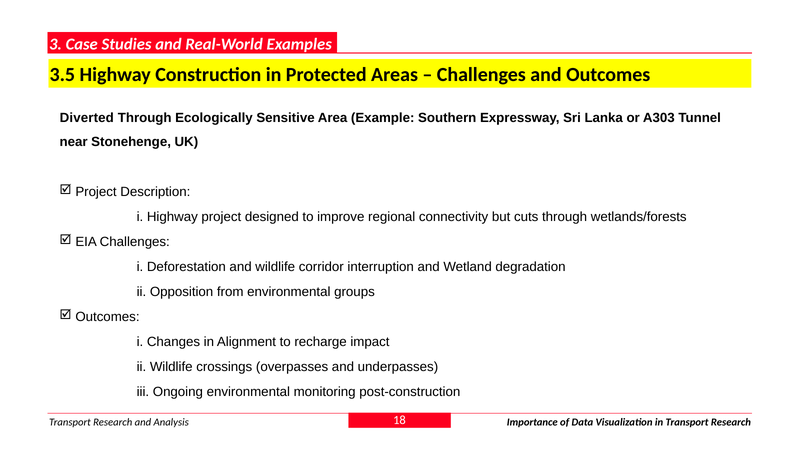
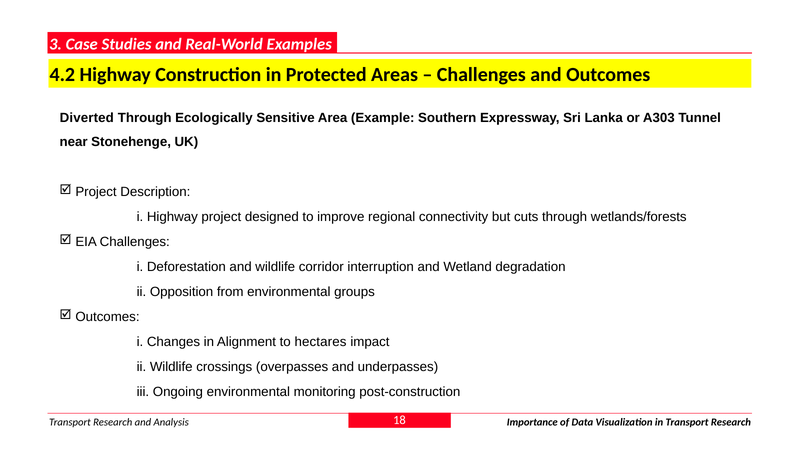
3.5: 3.5 -> 4.2 (62, 75)
recharge: recharge -> hectares (320, 342)
